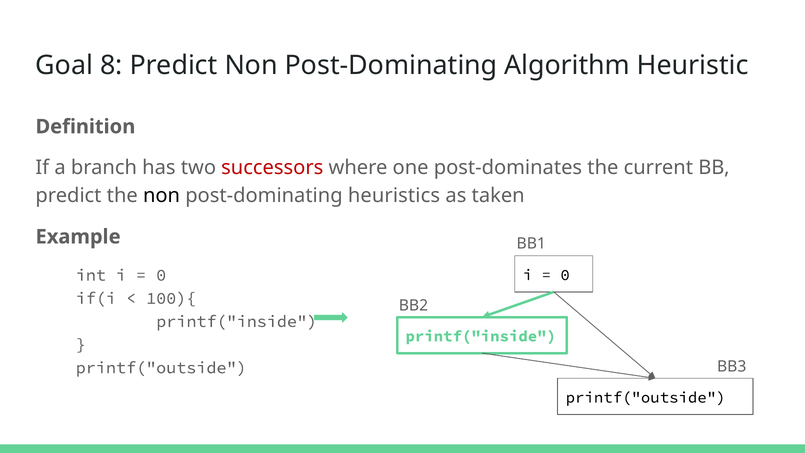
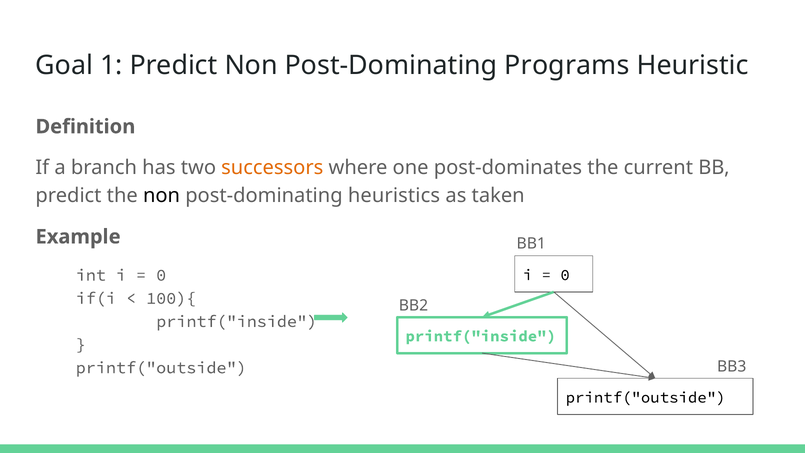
8: 8 -> 1 (111, 65)
Algorithm: Algorithm -> Programs (567, 65)
successors colour: red -> orange (272, 168)
